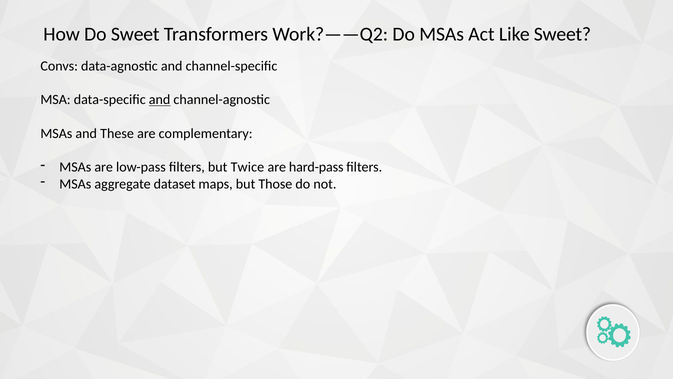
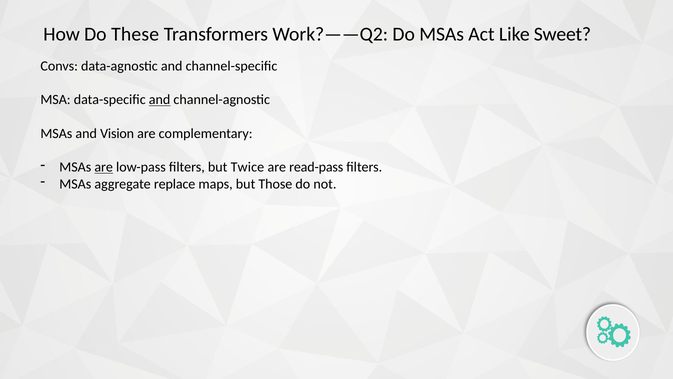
Do Sweet: Sweet -> These (135, 34)
These: These -> Vision (117, 133)
are underline: none -> present (104, 167)
hard-pass: hard-pass -> read-pass (316, 167)
dataset: dataset -> replace (175, 184)
